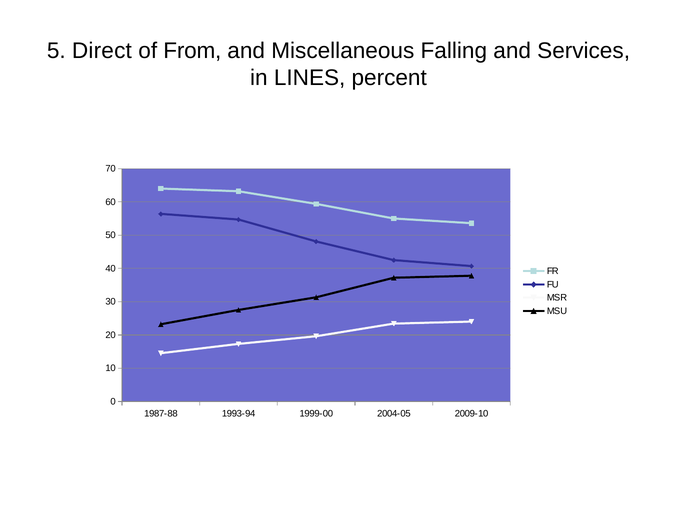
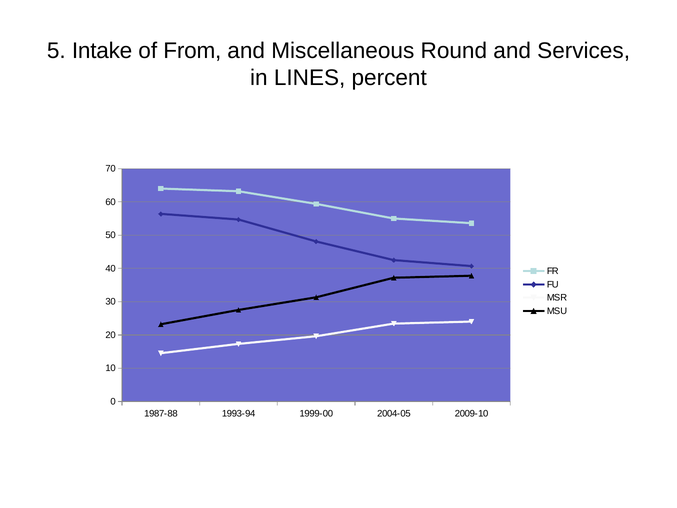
Direct: Direct -> Intake (102, 51)
Falling: Falling -> Round (454, 51)
